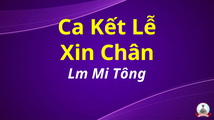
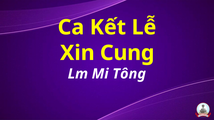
Chân: Chân -> Cung (127, 53)
